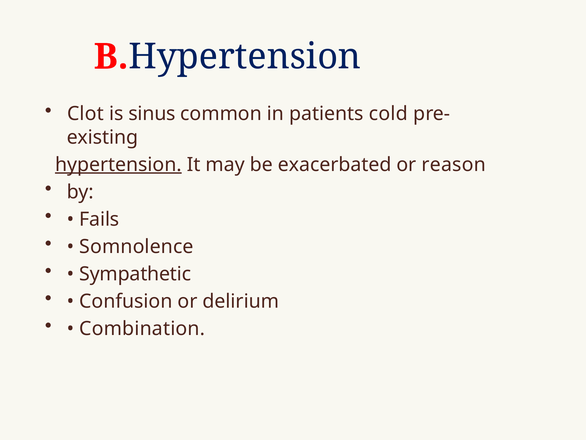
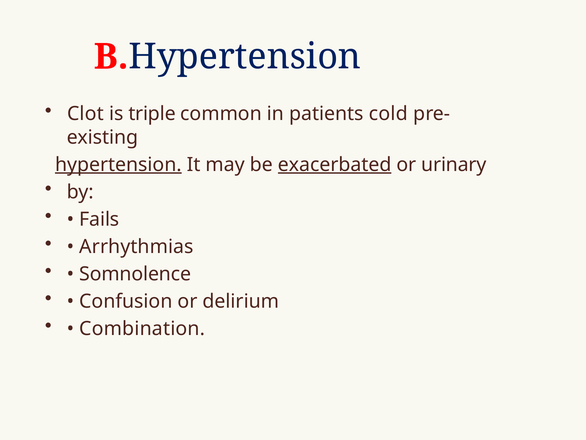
sinus: sinus -> triple (152, 114)
exacerbated underline: none -> present (335, 164)
reason: reason -> urinary (454, 164)
Somnolence: Somnolence -> Arrhythmias (136, 246)
Sympathetic: Sympathetic -> Somnolence (135, 274)
